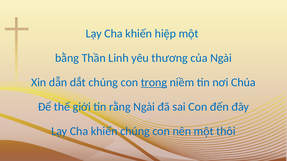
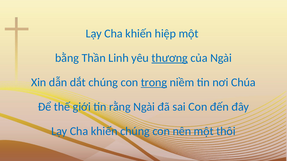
thương underline: none -> present (170, 58)
